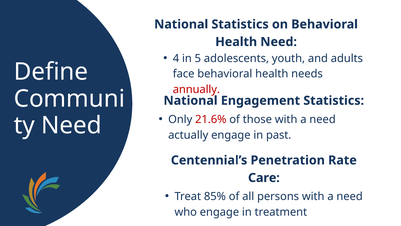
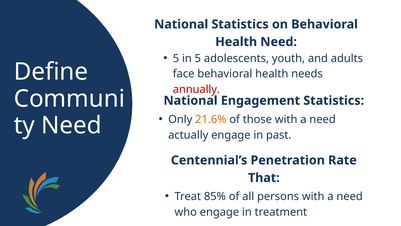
4: 4 -> 5 (176, 58)
21.6% colour: red -> orange (211, 119)
Care: Care -> That (264, 178)
